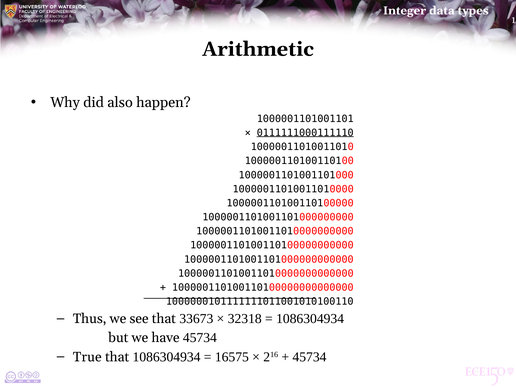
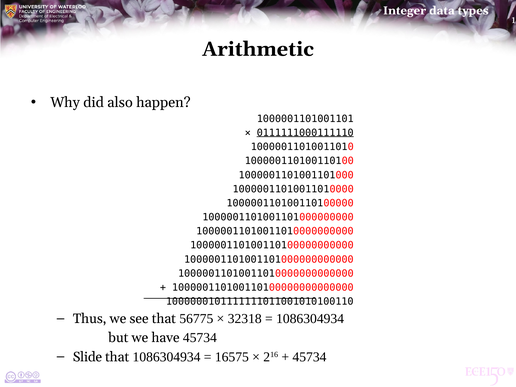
33673: 33673 -> 56775 (196, 319)
True: True -> Slide (87, 357)
